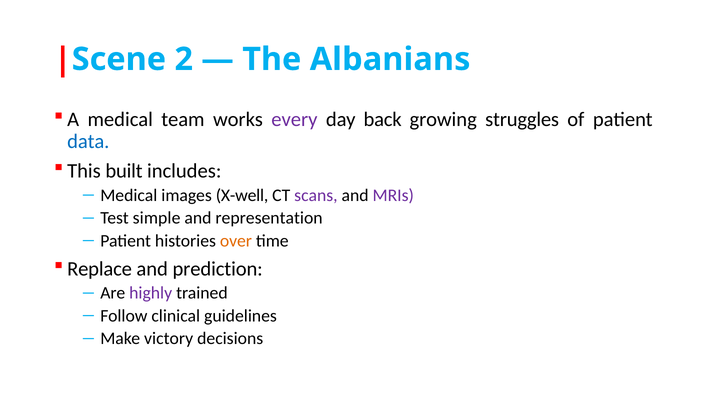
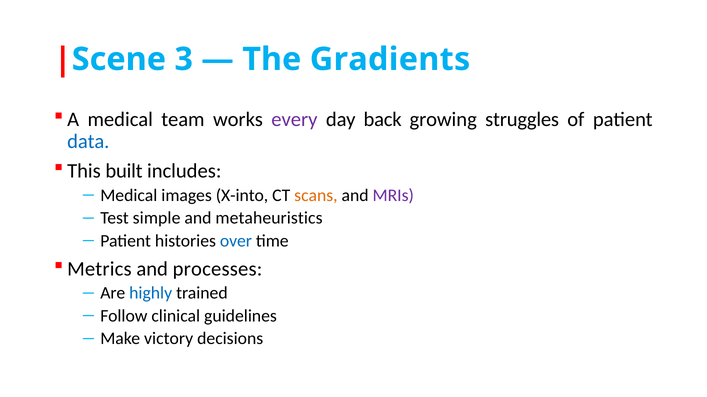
2: 2 -> 3 (184, 59)
Albanians: Albanians -> Gradients (390, 59)
X-well: X-well -> X-into (242, 196)
scans colour: purple -> orange (316, 196)
representation: representation -> metaheuristics (269, 218)
over colour: orange -> blue (236, 241)
Replace: Replace -> Metrics (99, 269)
prediction: prediction -> processes (217, 269)
highly colour: purple -> blue (151, 294)
